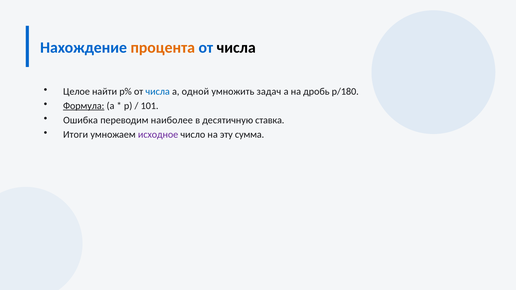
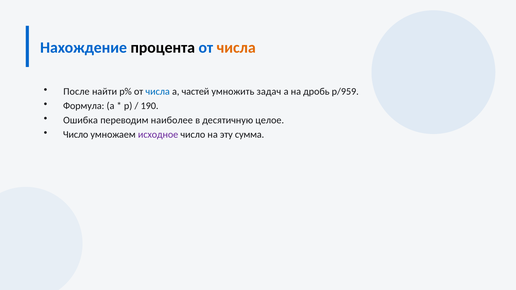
процента colour: orange -> black (163, 48)
числа colour: black -> orange (236, 48)
Целое: Целое -> После (76, 92)
одной: одной -> частей (195, 92)
p/180: p/180 -> p/959 (345, 92)
Формула underline: present -> none (84, 106)
101: 101 -> 190 (150, 106)
ставка: ставка -> целое (270, 120)
Итоги: Итоги -> Число (76, 135)
